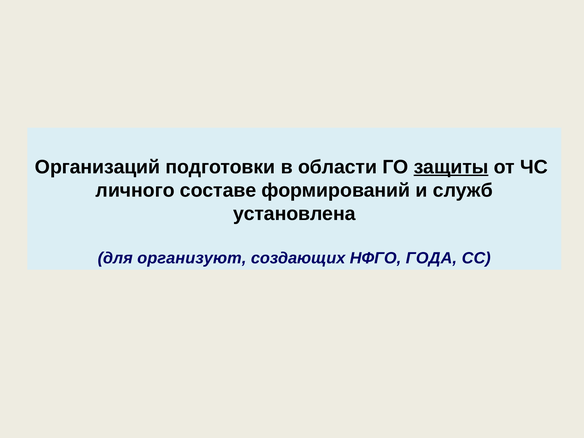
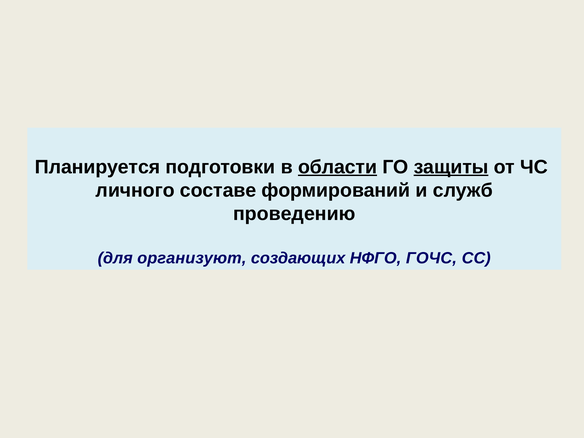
Организаций: Организаций -> Планируется (98, 167)
области underline: none -> present (338, 167)
установлена: установлена -> проведению (294, 214)
ГОДА: ГОДА -> ГОЧС (431, 258)
